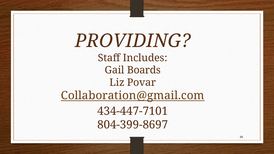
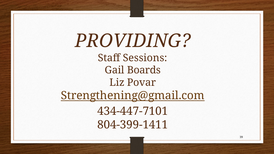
Includes: Includes -> Sessions (145, 58)
Collaboration@gmail.com: Collaboration@gmail.com -> Strengthening@gmail.com (133, 96)
804-399-8697: 804-399-8697 -> 804-399-1411 (133, 125)
